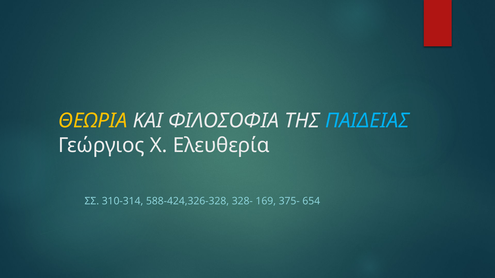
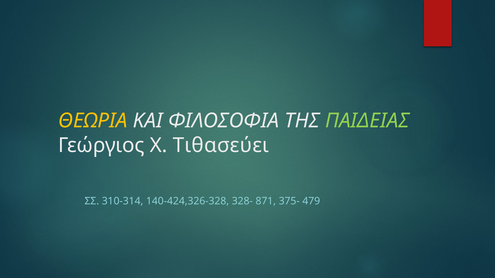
ΠΑΙΔΕΙΑΣ colour: light blue -> light green (367, 121)
Ελευθερία: Ελευθερία -> Τιθασεύει (221, 146)
588-424,326-328: 588-424,326-328 -> 140-424,326-328 (188, 201)
169: 169 -> 871 (266, 201)
654: 654 -> 479 (311, 201)
